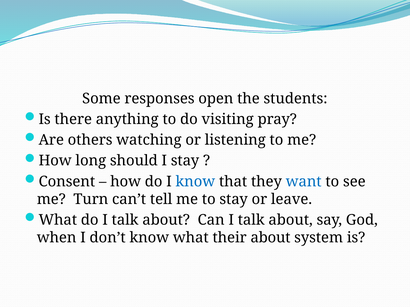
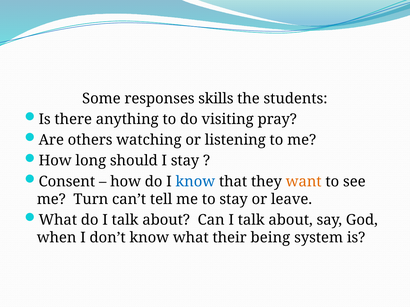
open: open -> skills (216, 99)
want colour: blue -> orange (304, 182)
their about: about -> being (270, 238)
